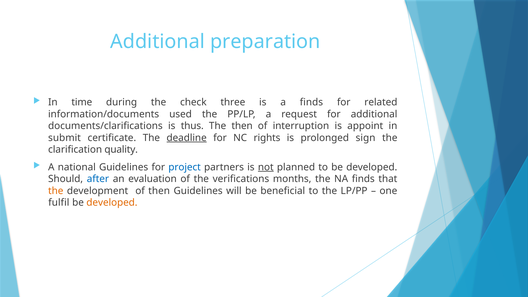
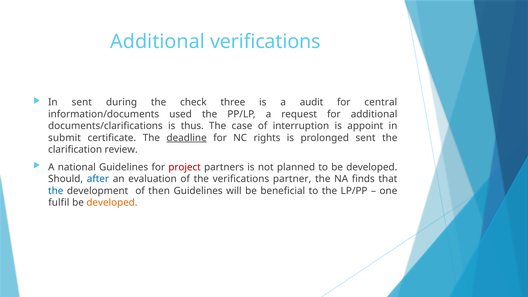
Additional preparation: preparation -> verifications (265, 42)
In time: time -> sent (82, 102)
a finds: finds -> audit (312, 102)
related: related -> central (381, 102)
The then: then -> case (242, 126)
prolonged sign: sign -> sent (366, 138)
quality: quality -> review (121, 150)
project colour: blue -> red (185, 167)
not underline: present -> none (266, 167)
months: months -> partner (292, 179)
the colour: orange -> blue (56, 191)
